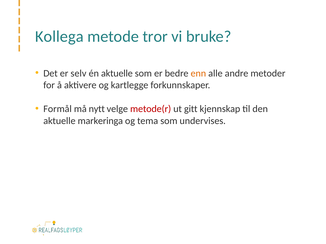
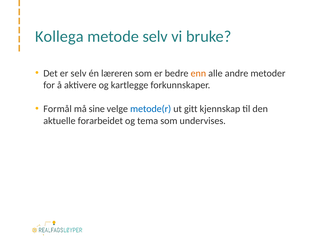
metode tror: tror -> selv (155, 37)
én aktuelle: aktuelle -> læreren (117, 73)
nytt: nytt -> sine (97, 109)
metode(r colour: red -> blue (151, 109)
markeringa: markeringa -> forarbeidet (100, 121)
